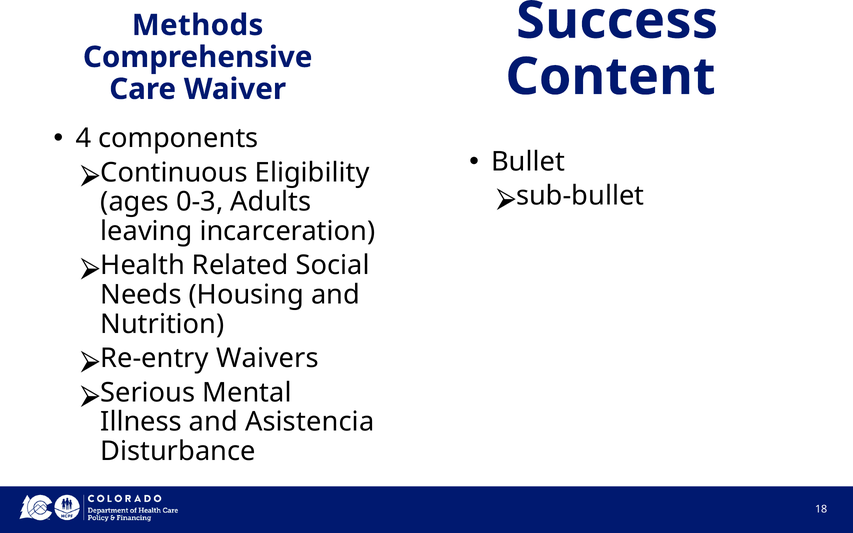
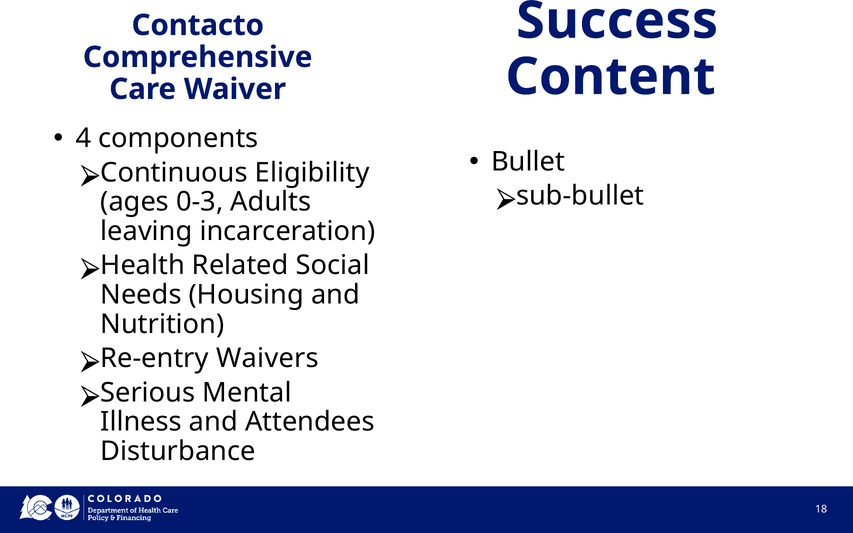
Methods: Methods -> Contacto (198, 25)
Asistencia: Asistencia -> Attendees (310, 422)
